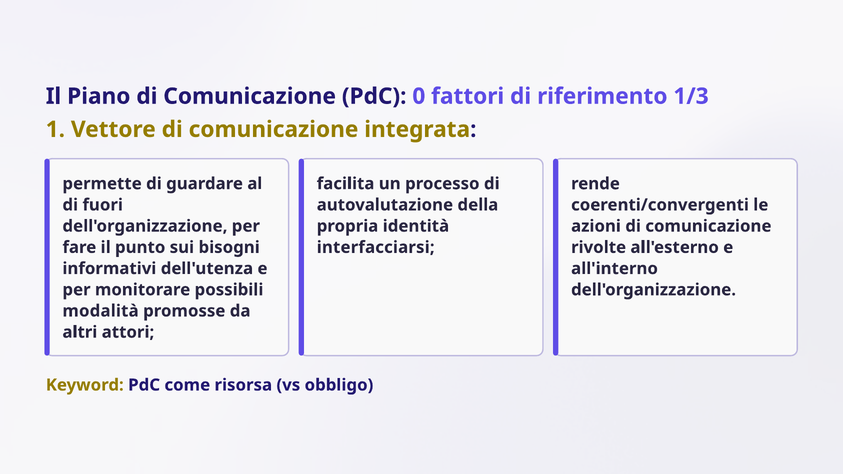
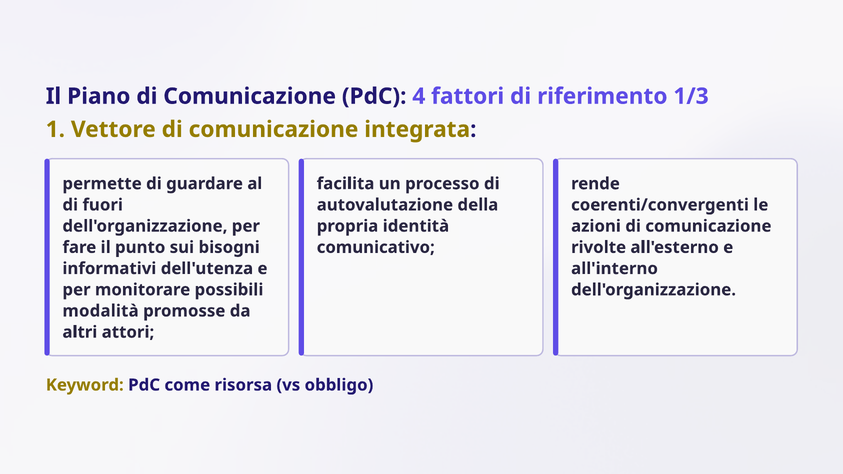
0: 0 -> 4 (419, 96)
interfacciarsi: interfacciarsi -> comunicativo (376, 247)
